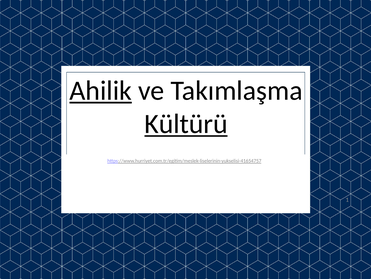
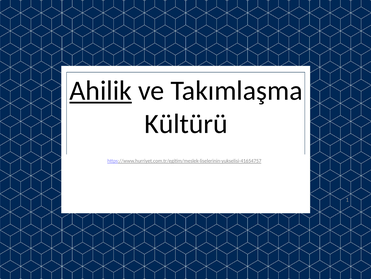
Kültürü underline: present -> none (186, 124)
